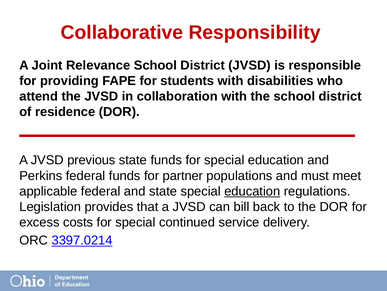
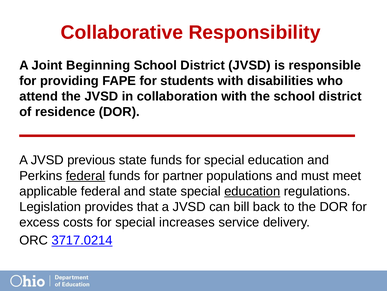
Relevance: Relevance -> Beginning (98, 65)
federal underline: none -> present (86, 175)
continued: continued -> increases (187, 222)
3397.0214: 3397.0214 -> 3717.0214 (82, 240)
